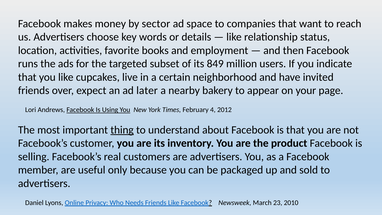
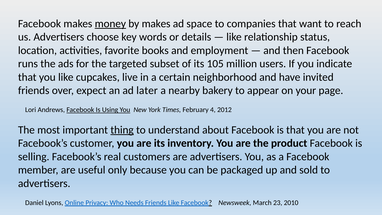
money underline: none -> present (110, 24)
by sector: sector -> makes (156, 24)
849: 849 -> 105 (215, 64)
